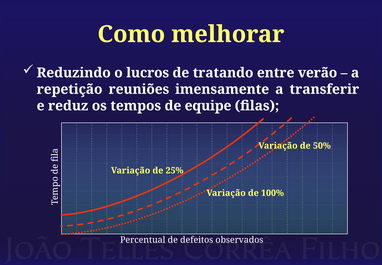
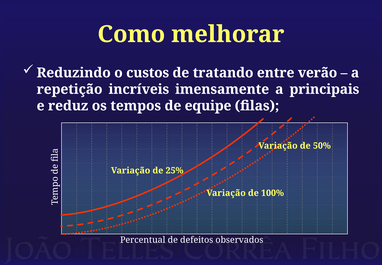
lucros: lucros -> custos (148, 73)
reuniões: reuniões -> incríveis (139, 89)
transferir: transferir -> principais (324, 89)
